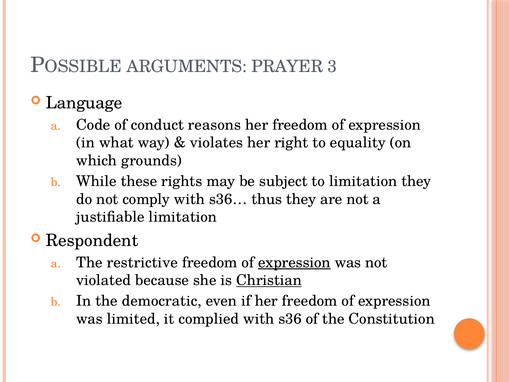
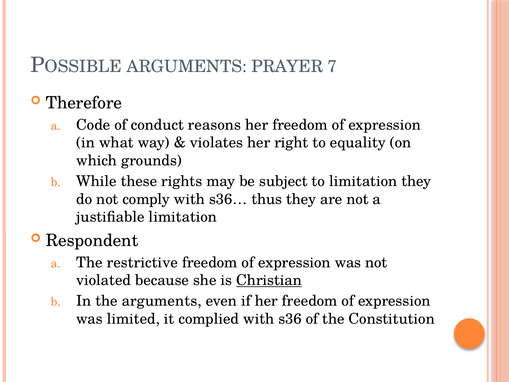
3: 3 -> 7 (332, 67)
Language: Language -> Therefore (84, 103)
expression underline: present -> none (294, 262)
the democratic: democratic -> arguments (162, 301)
